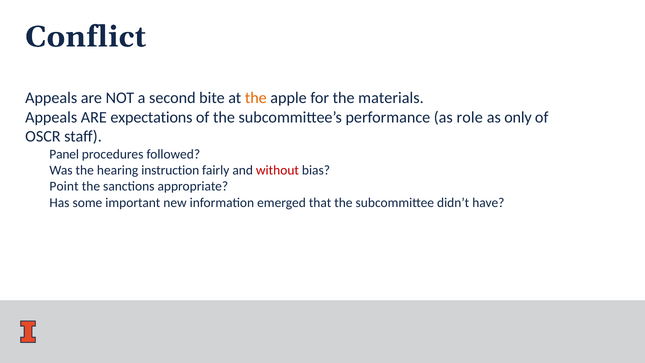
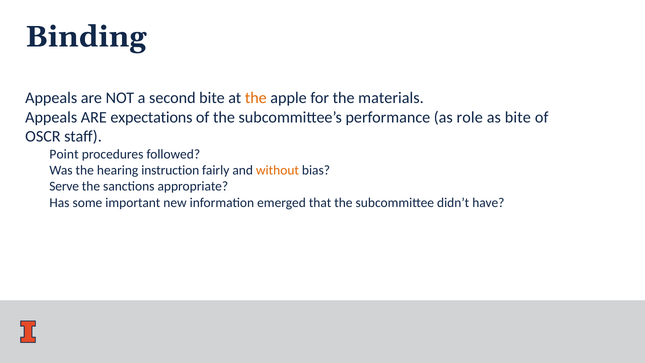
Conflict: Conflict -> Binding (86, 37)
as only: only -> bite (518, 117)
Panel: Panel -> Point (64, 154)
without colour: red -> orange (277, 170)
Point: Point -> Serve (64, 186)
